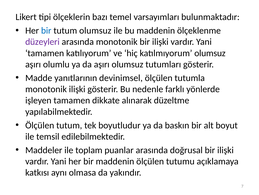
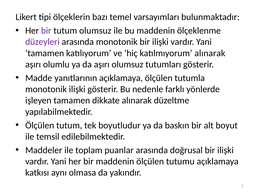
bir colour: blue -> purple (46, 31)
katılmıyorum olumsuz: olumsuz -> alınarak (210, 53)
yanıtlarının devinimsel: devinimsel -> açıklamaya (121, 78)
